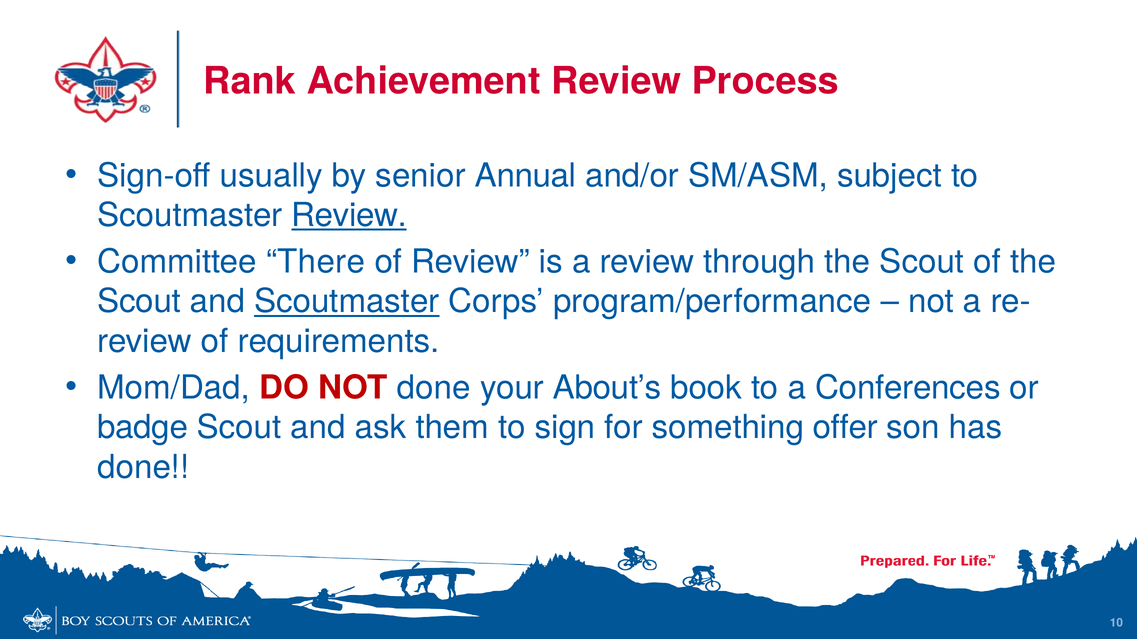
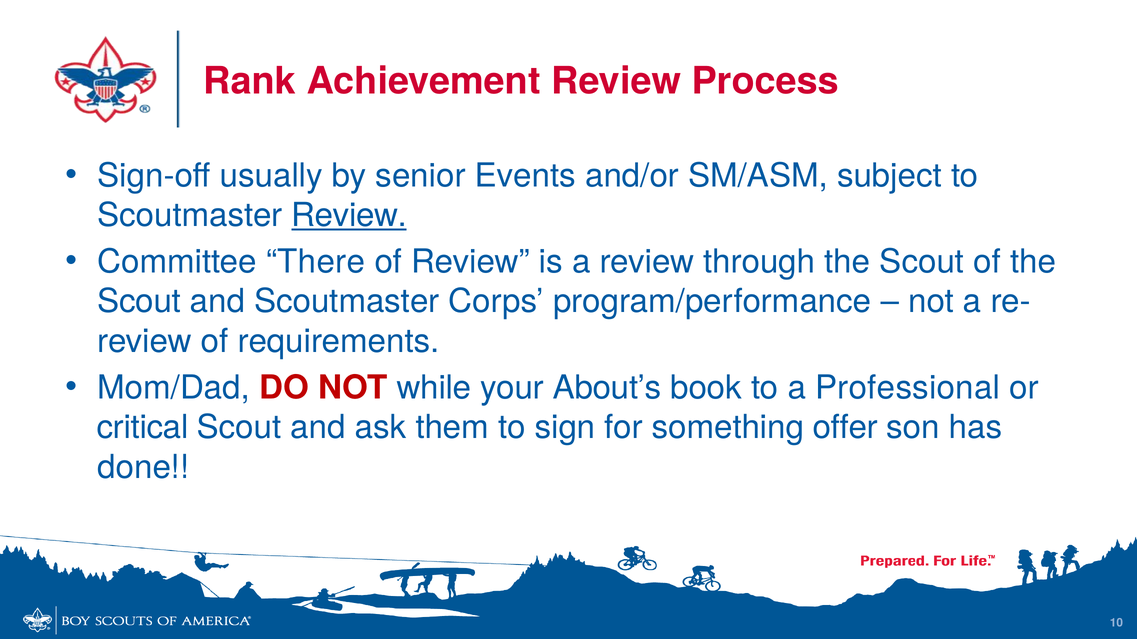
Annual: Annual -> Events (525, 176)
Scoutmaster underline: present -> none (347, 302)
NOT done: done -> while (434, 388)
Conferences: Conferences -> Professional (908, 388)
badge: badge -> critical (143, 428)
